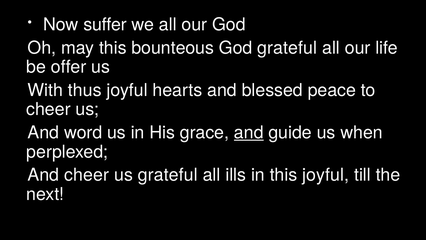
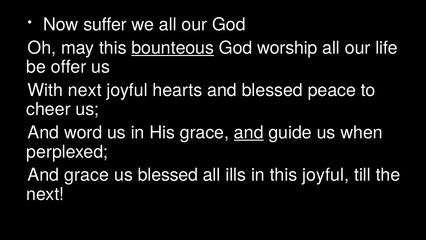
bounteous underline: none -> present (173, 48)
God grateful: grateful -> worship (287, 48)
With thus: thus -> next (85, 90)
And cheer: cheer -> grace (87, 175)
us grateful: grateful -> blessed (168, 175)
